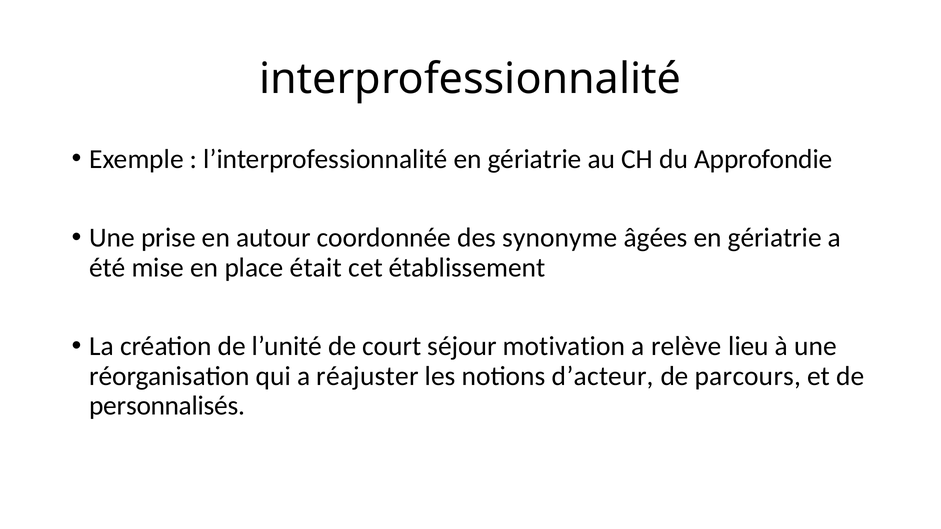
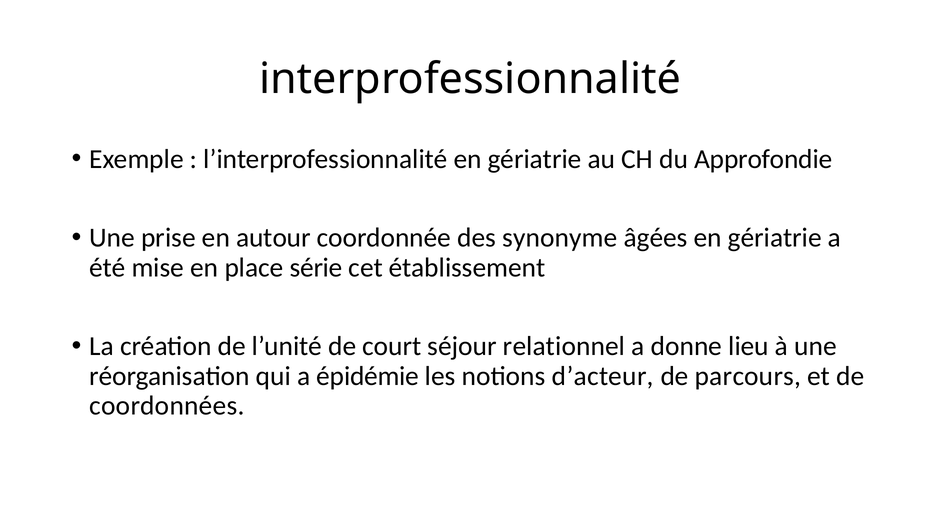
était: était -> série (316, 268)
motivation: motivation -> relationnel (564, 347)
relève: relève -> donne (686, 347)
réajuster: réajuster -> épidémie (368, 376)
personnalisés: personnalisés -> coordonnées (167, 406)
